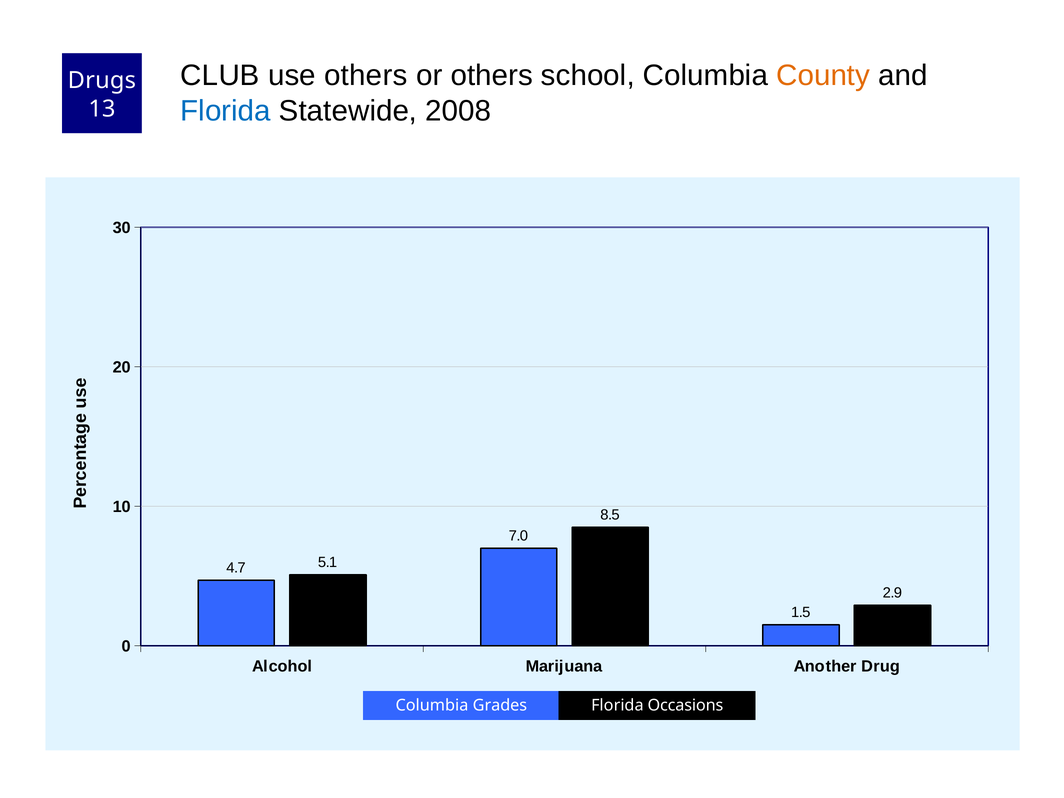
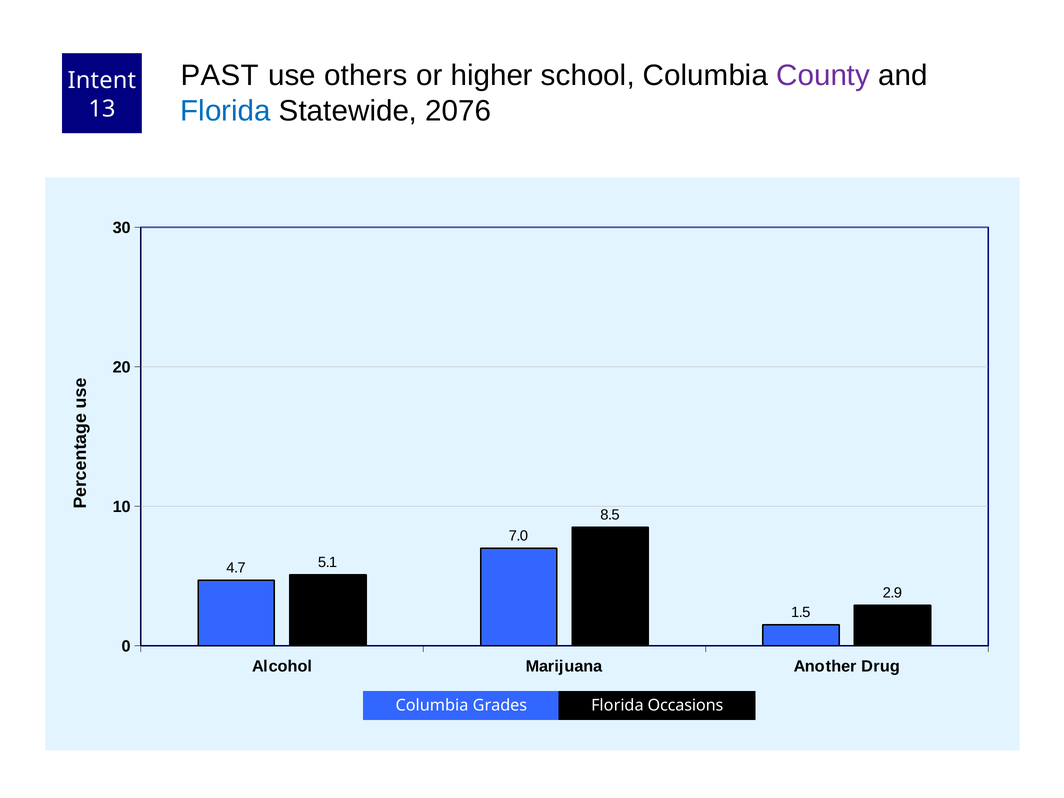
CLUB: CLUB -> PAST (220, 76)
or others: others -> higher (492, 76)
County colour: orange -> purple (823, 76)
Drugs: Drugs -> Intent (102, 81)
2008: 2008 -> 2076 (458, 111)
